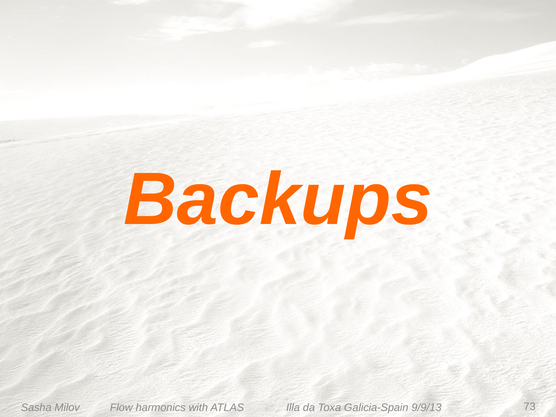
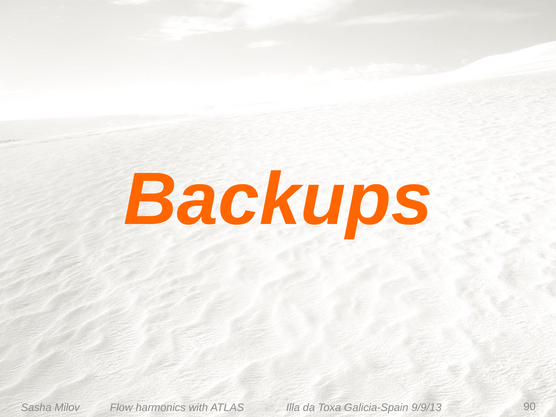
73: 73 -> 90 (530, 407)
